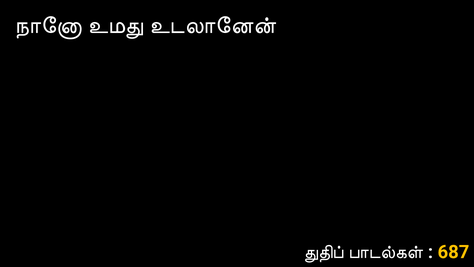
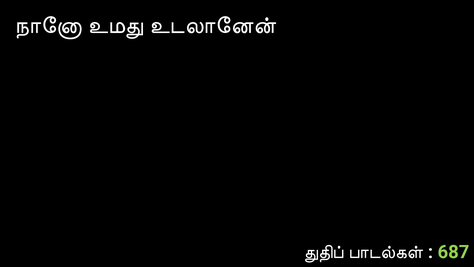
687 colour: yellow -> light green (453, 252)
